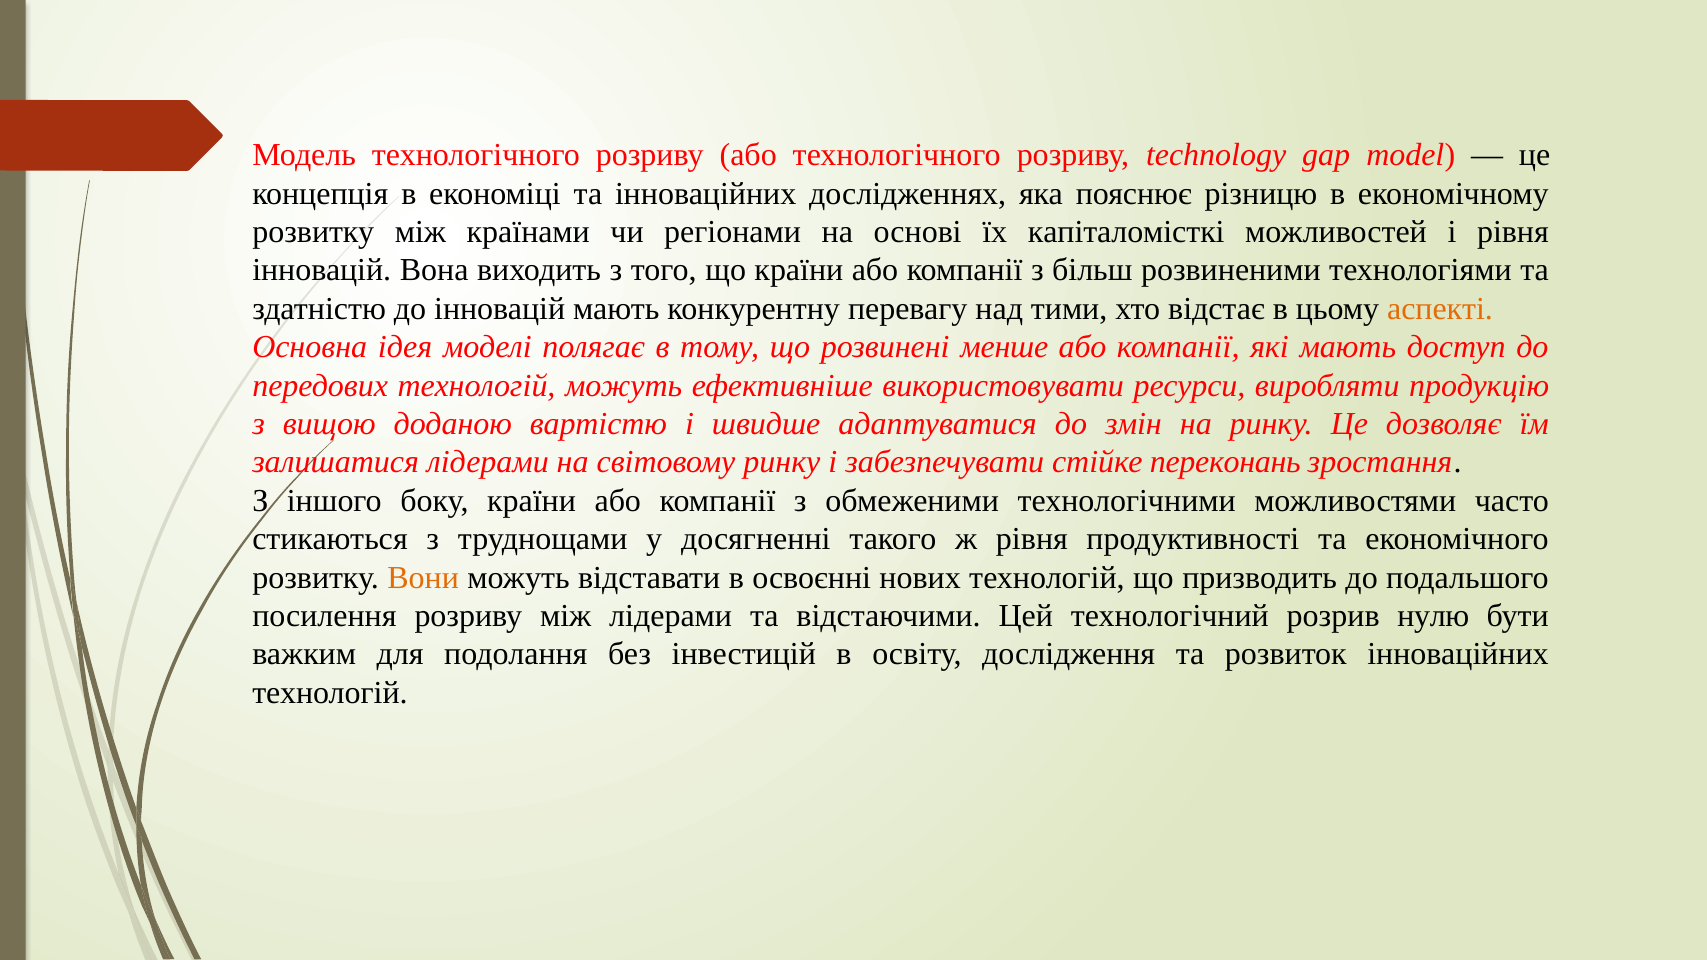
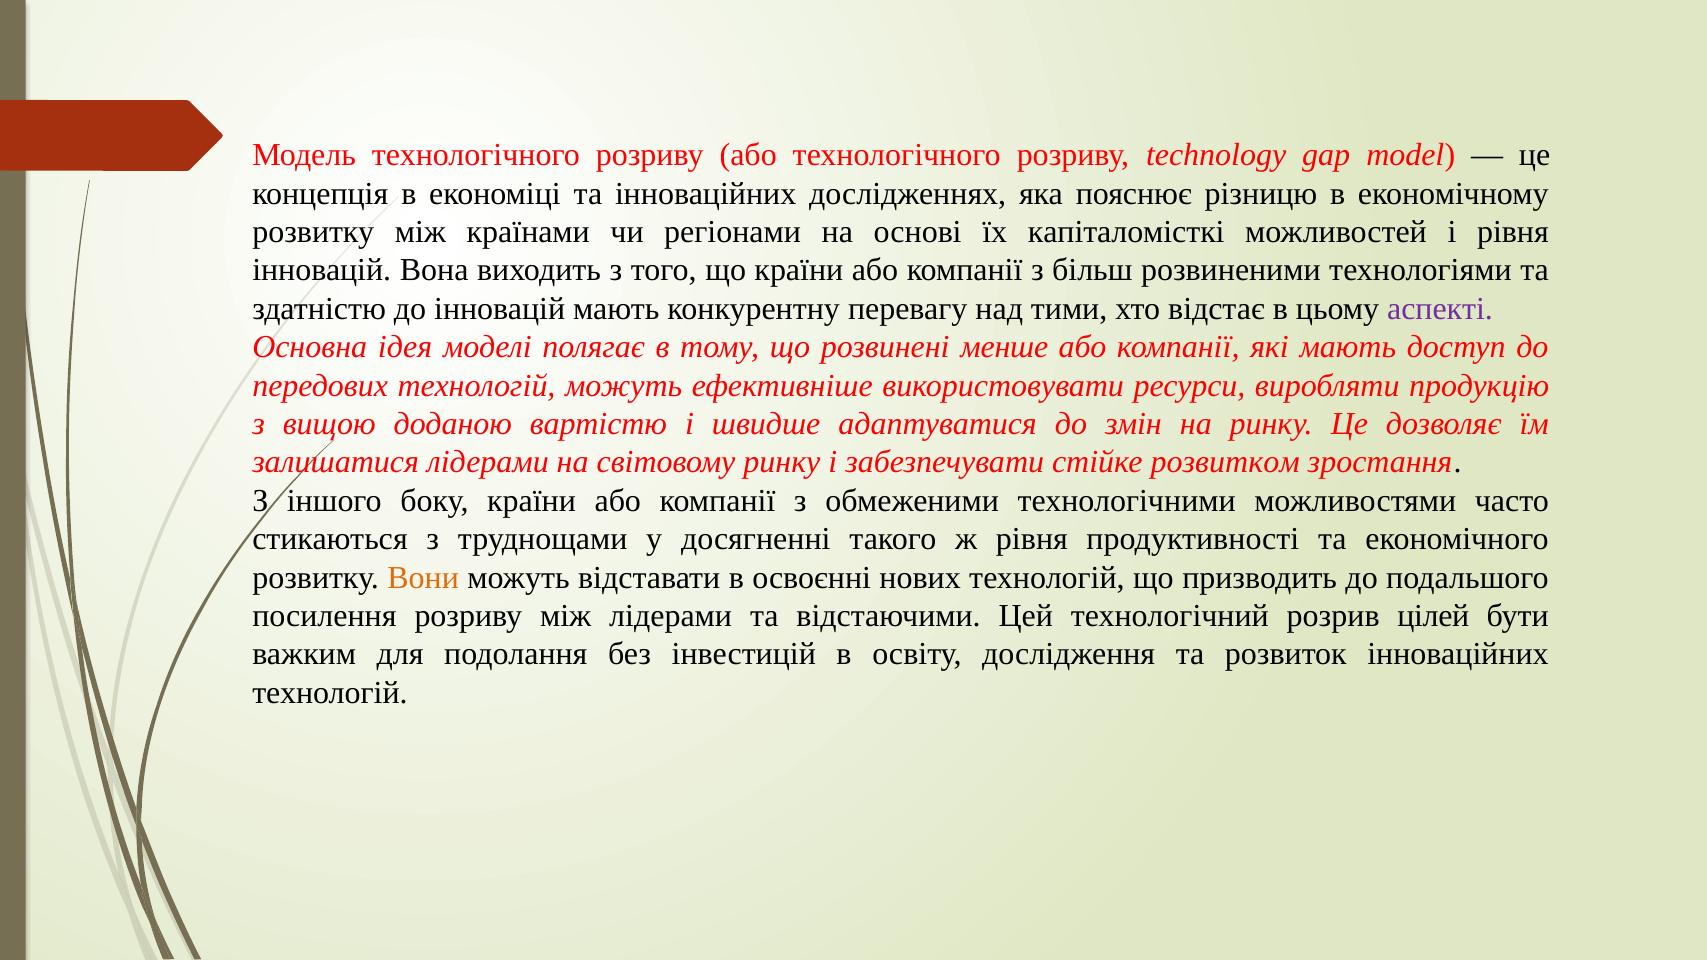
аспекті colour: orange -> purple (1440, 309)
переконань: переконань -> розвитком (1225, 462)
нулю: нулю -> цілей (1433, 616)
